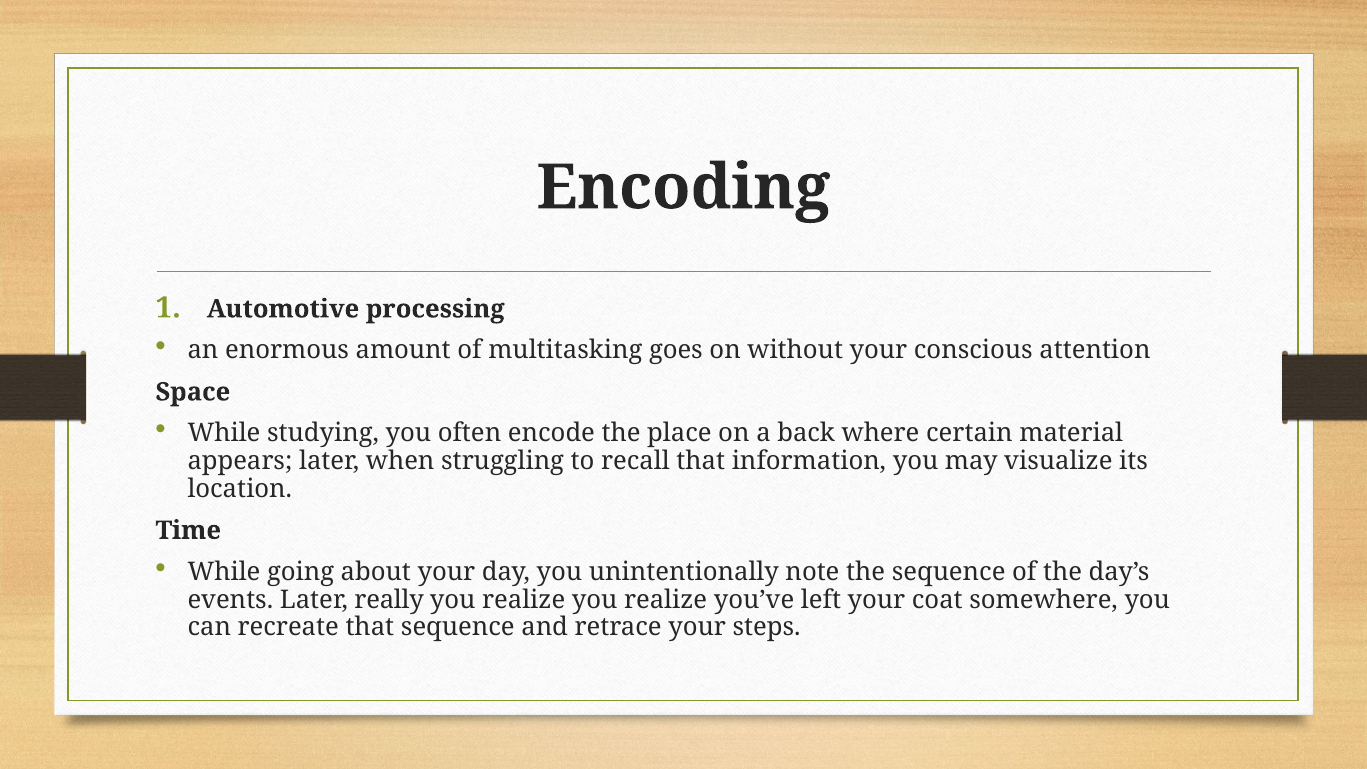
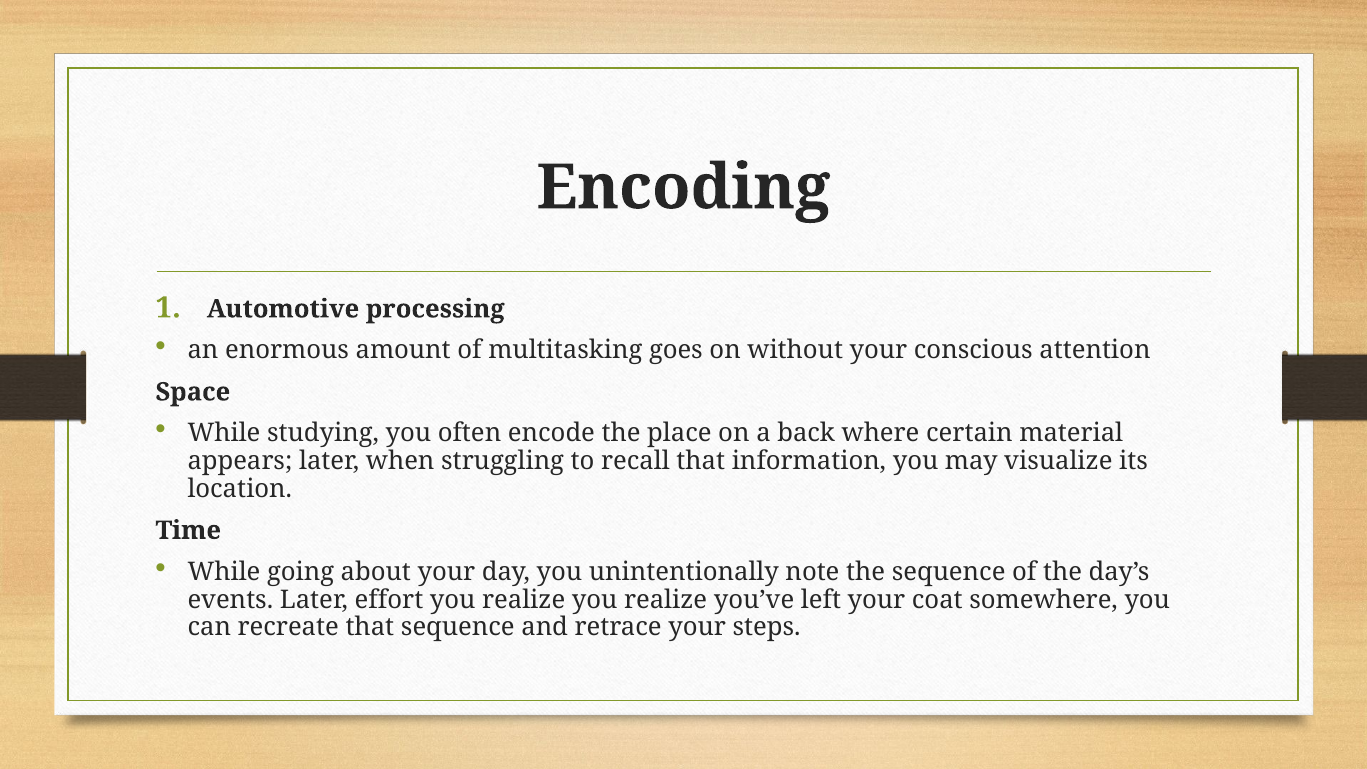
really: really -> effort (389, 600)
